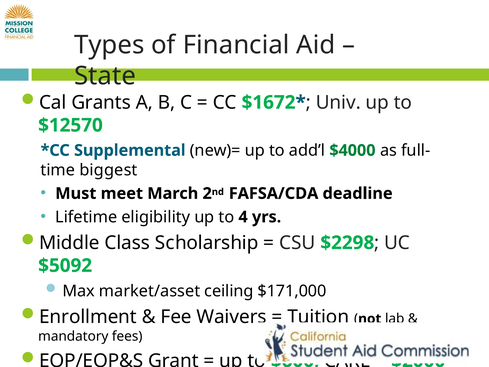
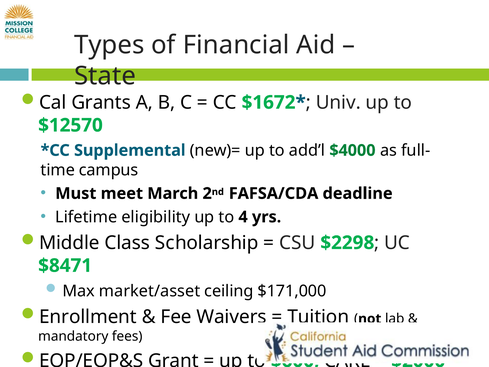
biggest: biggest -> campus (109, 170)
$5092: $5092 -> $8471 (65, 265)
